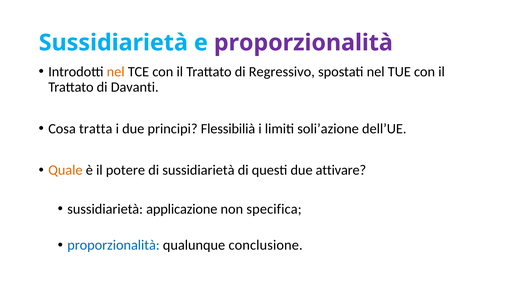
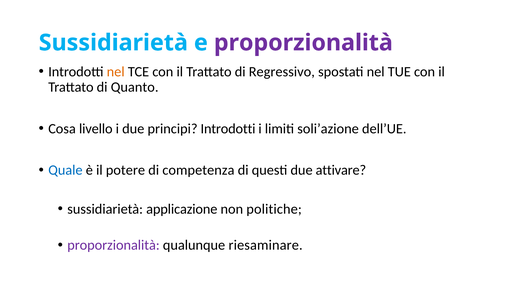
Davanti: Davanti -> Quanto (135, 87)
tratta: tratta -> livello (96, 129)
principi Flessibilià: Flessibilià -> Introdotti (228, 129)
Quale colour: orange -> blue (65, 170)
di sussidiarietà: sussidiarietà -> competenza (198, 170)
specifica: specifica -> politiche (274, 209)
proporzionalità colour: blue -> purple (114, 245)
conclusione: conclusione -> riesaminare (266, 245)
